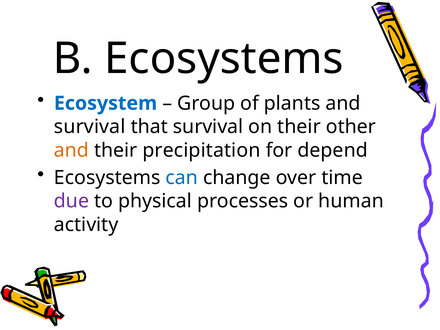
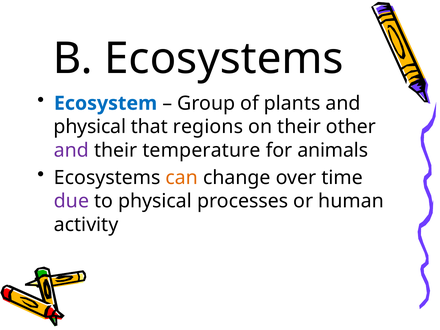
survival: survival -> physical (90, 127)
that survival: survival -> regions (208, 127)
and colour: orange -> purple (71, 150)
precipitation: precipitation -> temperature (201, 150)
depend: depend -> animals (333, 150)
can colour: blue -> orange (182, 178)
